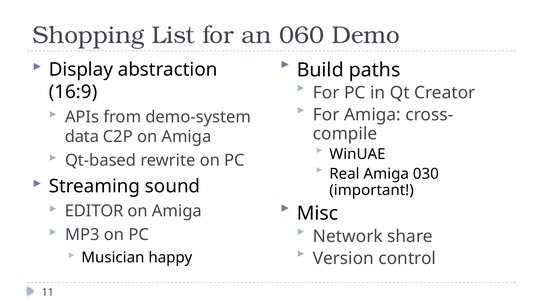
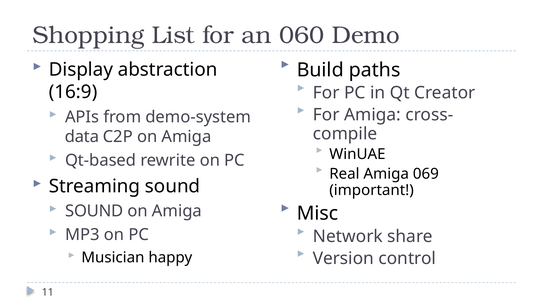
030: 030 -> 069 (426, 174)
EDITOR: EDITOR -> SOUND (94, 211)
